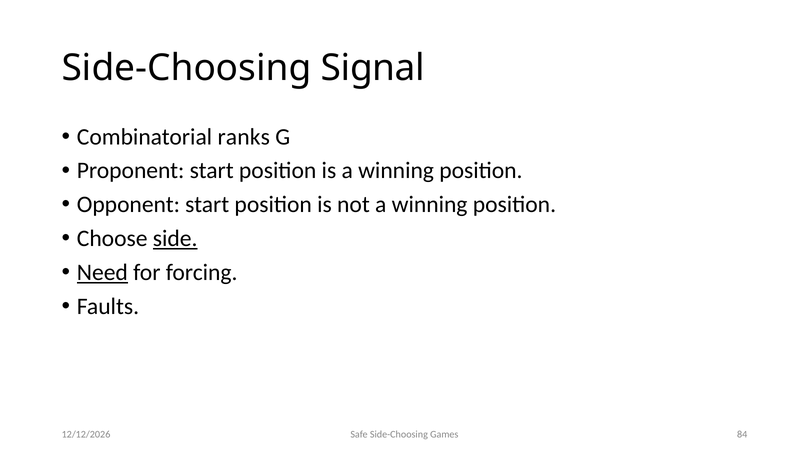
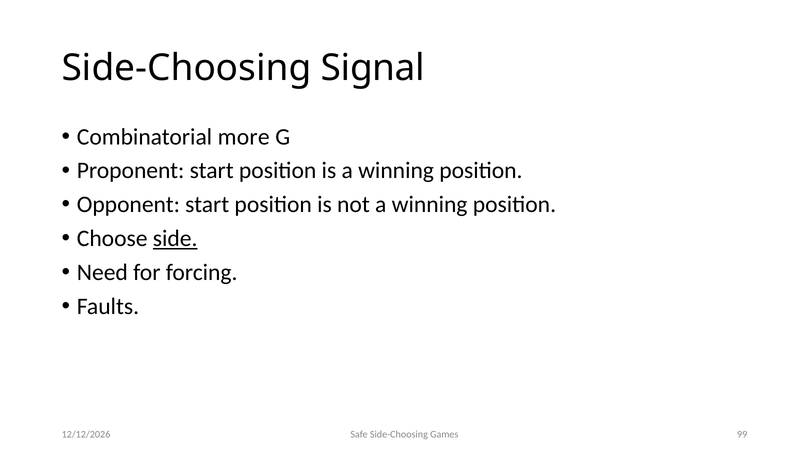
ranks: ranks -> more (244, 137)
Need underline: present -> none (102, 272)
84: 84 -> 99 (742, 434)
